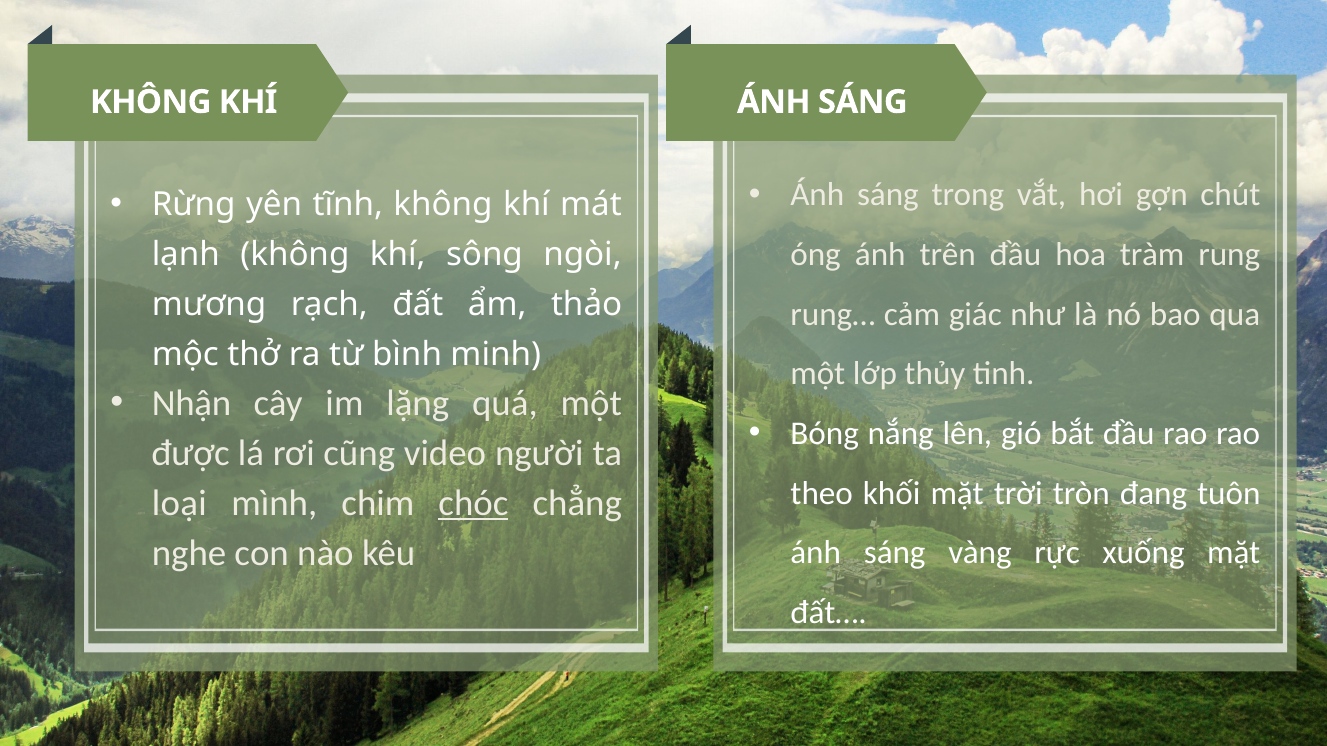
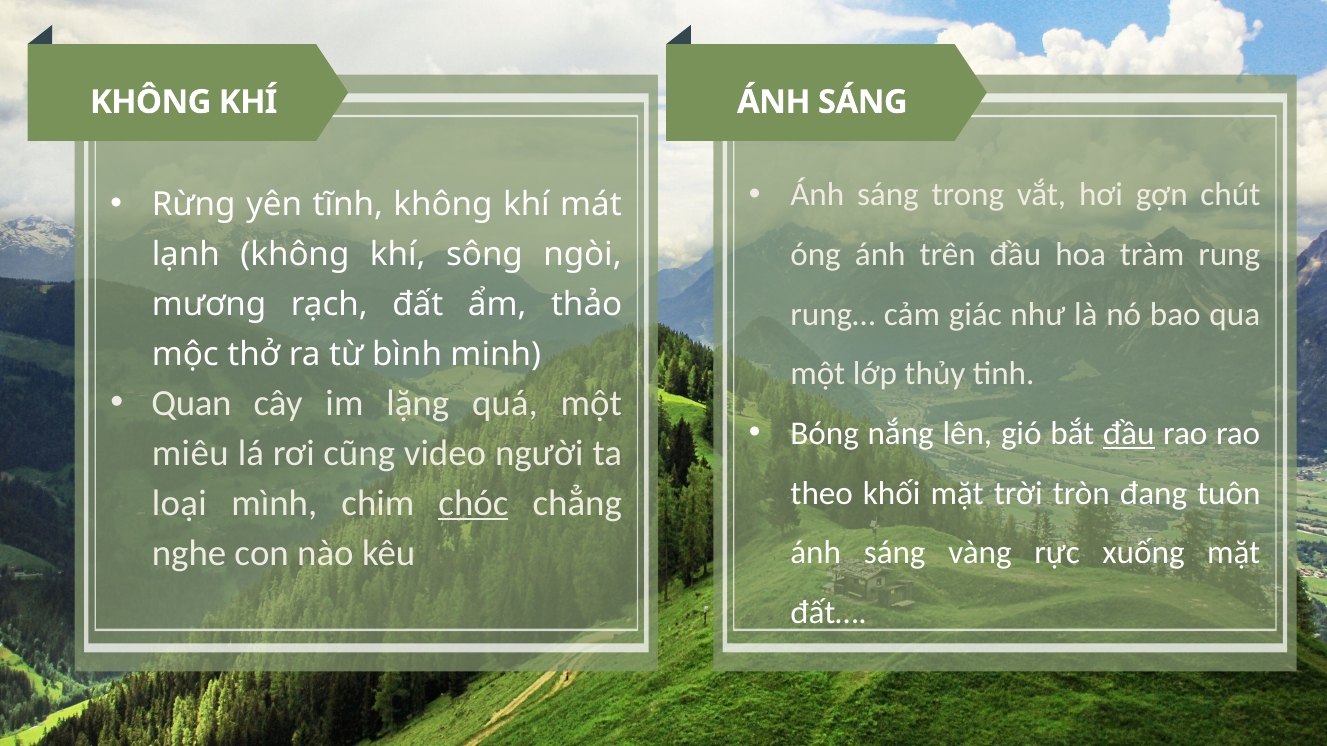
Nhận: Nhận -> Quan (192, 403)
đầu underline: none -> present (1129, 434)
được: được -> miêu (190, 454)
